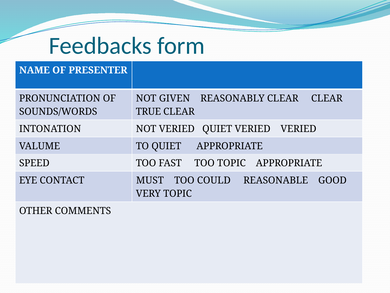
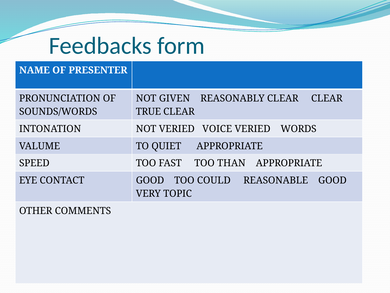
VERIED QUIET: QUIET -> VOICE (217, 129)
VERIED VERIED: VERIED -> WORDS (299, 129)
TOO TOPIC: TOPIC -> THAN (231, 163)
CONTACT MUST: MUST -> GOOD (150, 180)
